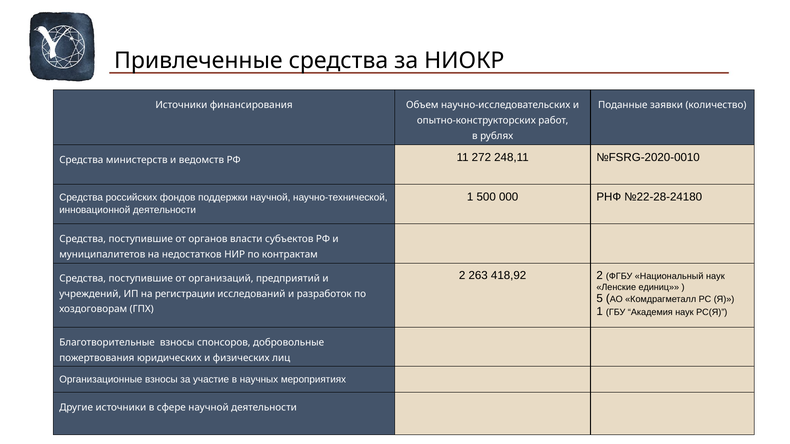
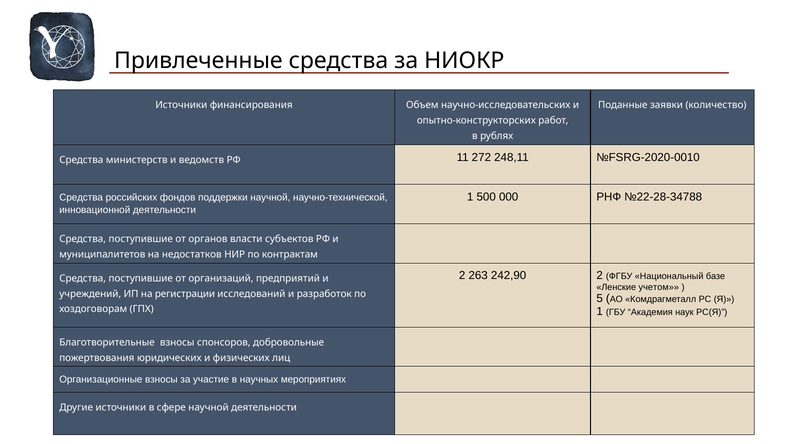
№22-28-24180: №22-28-24180 -> №22-28-34788 (663, 197)
418,92: 418,92 -> 242,90 (509, 276)
Национальный наук: наук -> базе (716, 277)
единиц: единиц -> учетом (659, 287)
